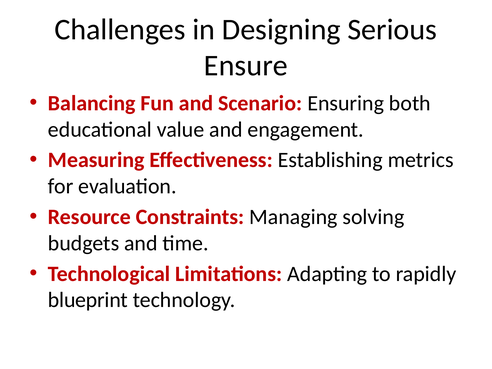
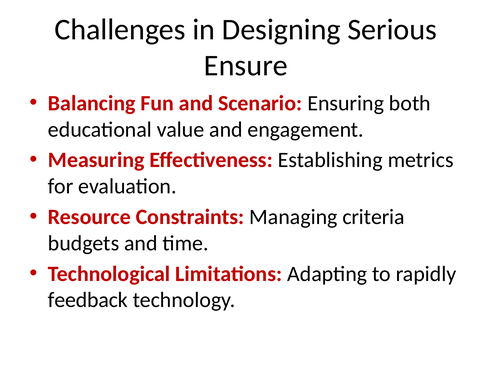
solving: solving -> criteria (373, 217)
blueprint: blueprint -> feedback (88, 300)
